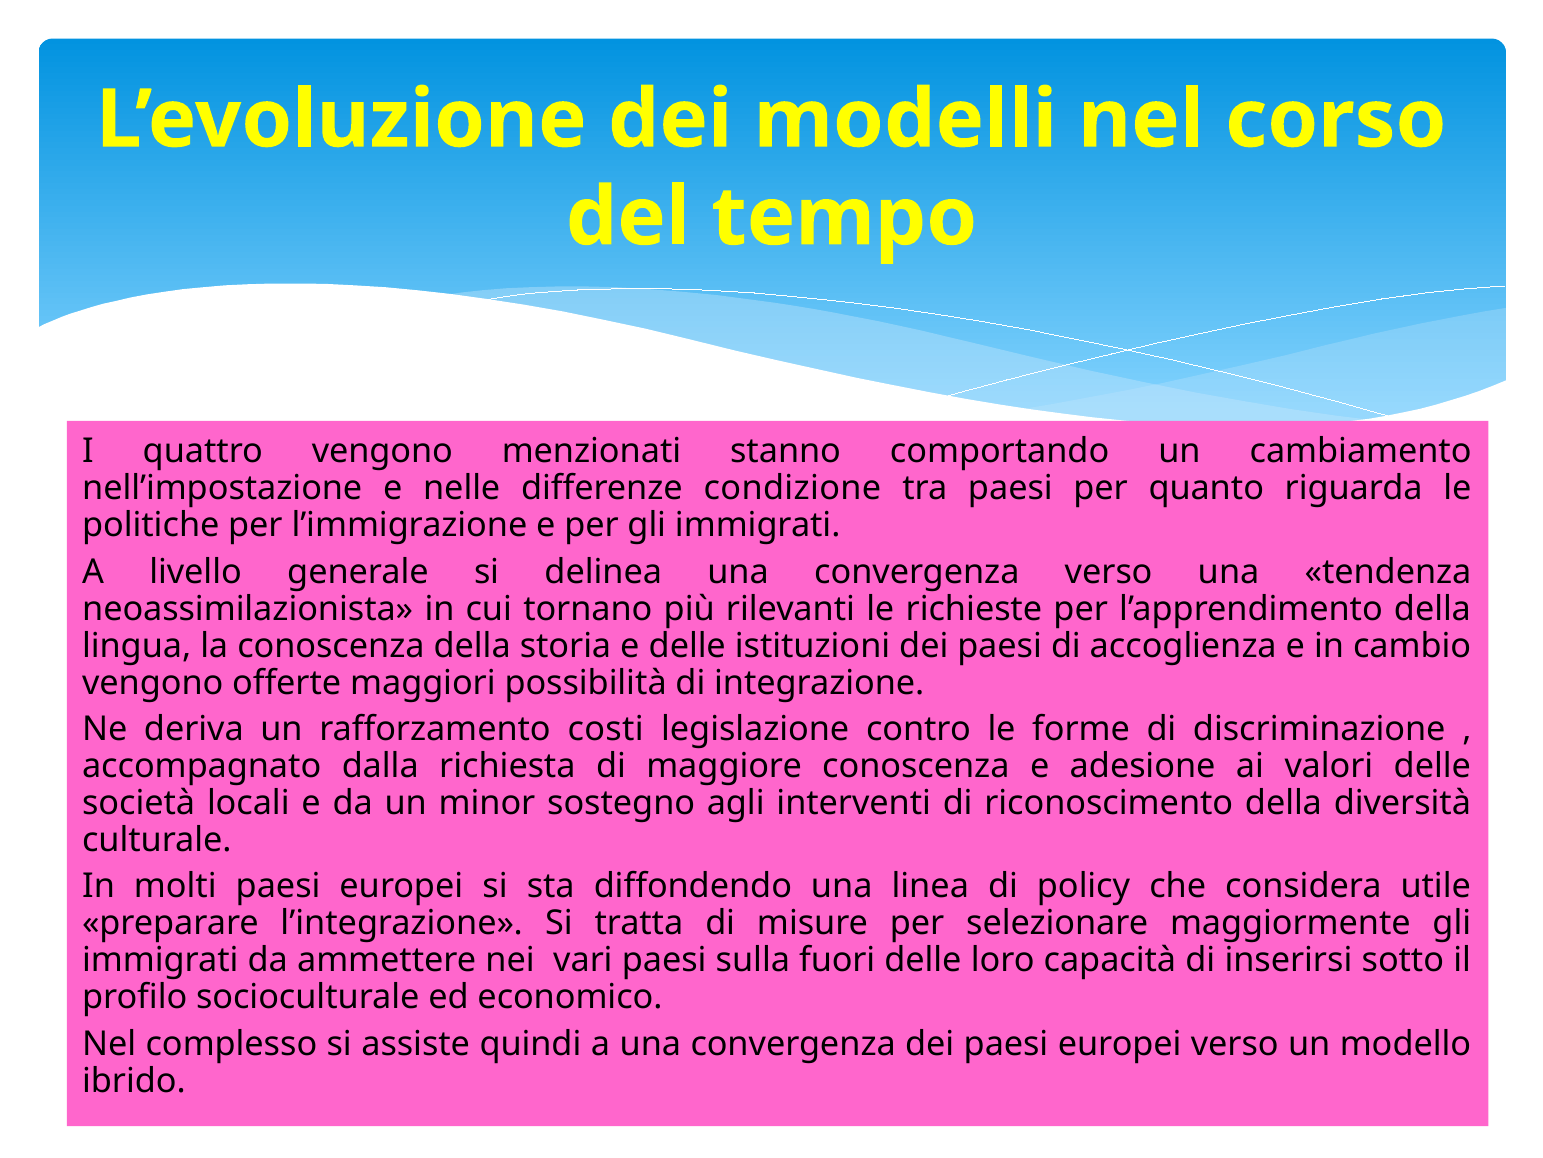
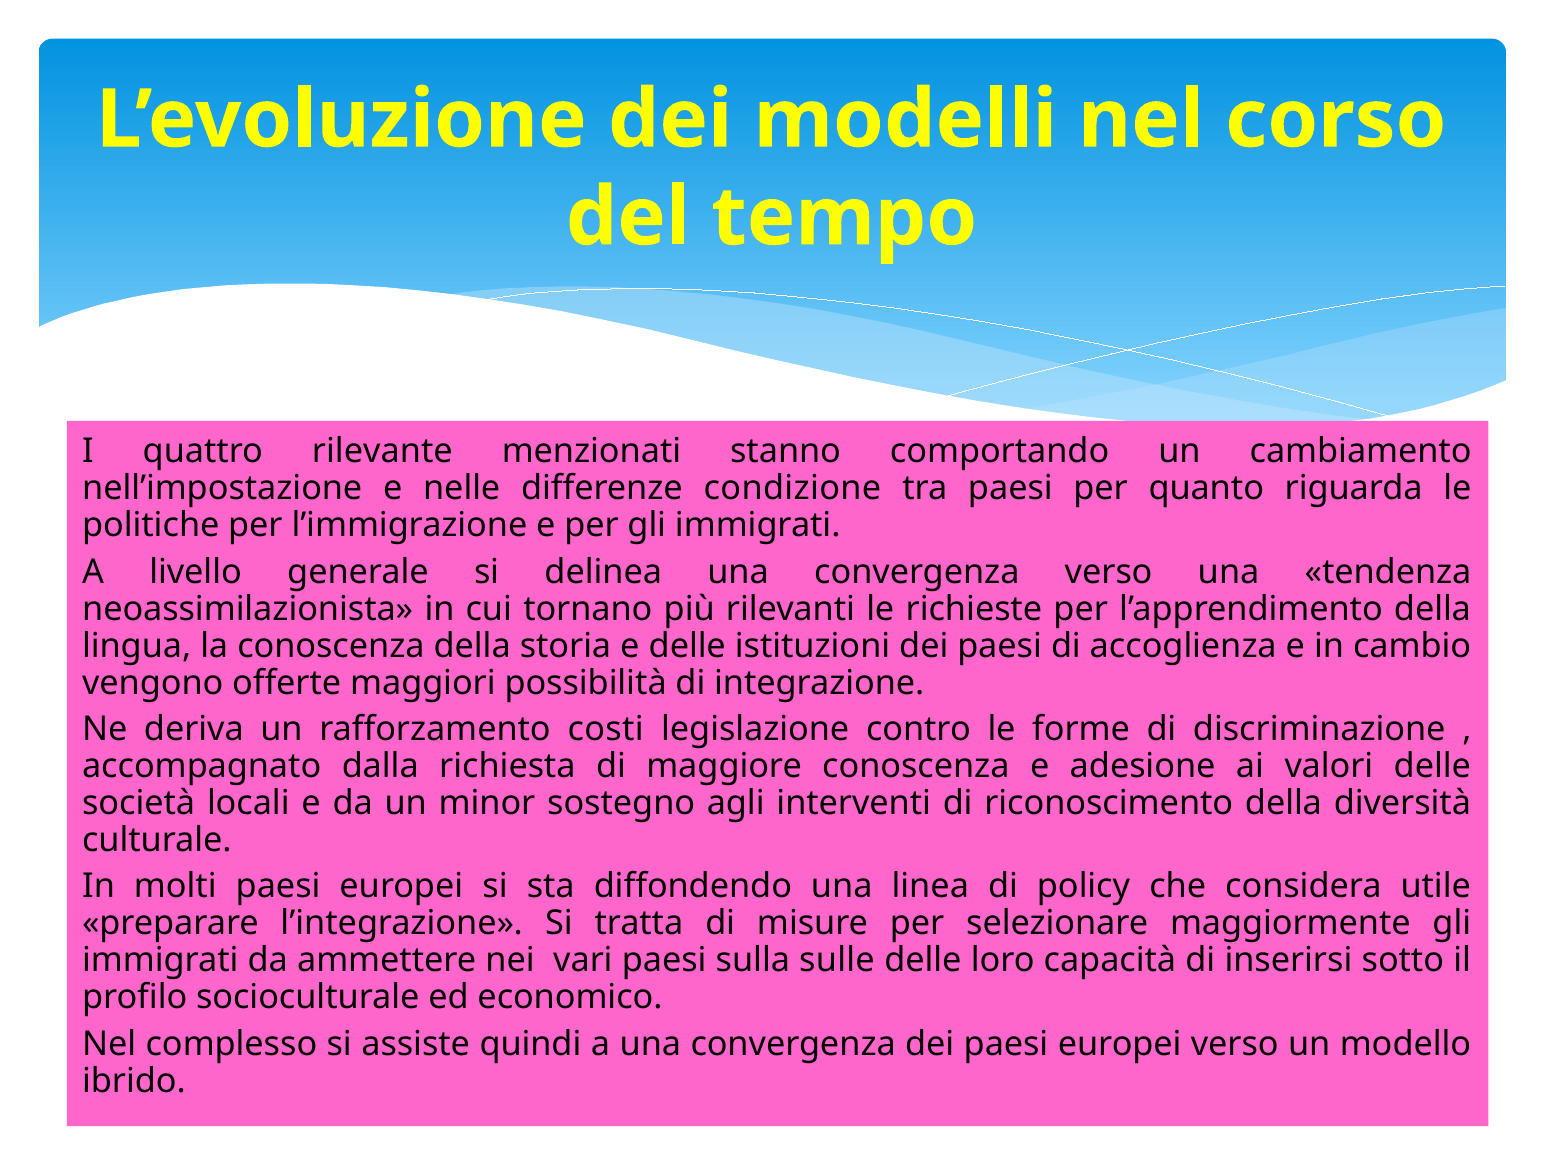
quattro vengono: vengono -> rilevante (382, 451)
fuori: fuori -> sulle (837, 960)
